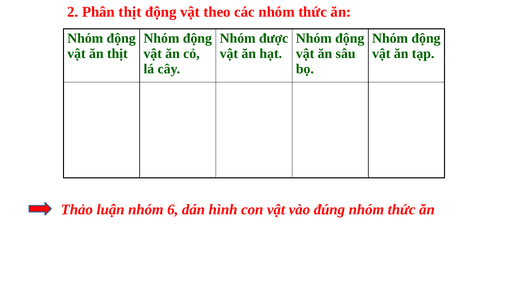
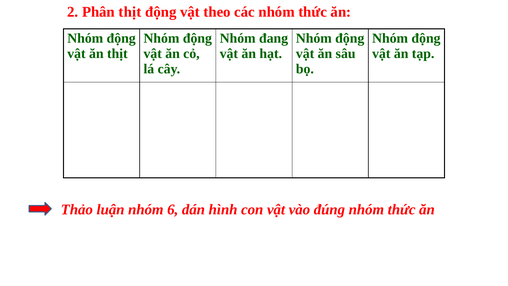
được: được -> đang (274, 38)
